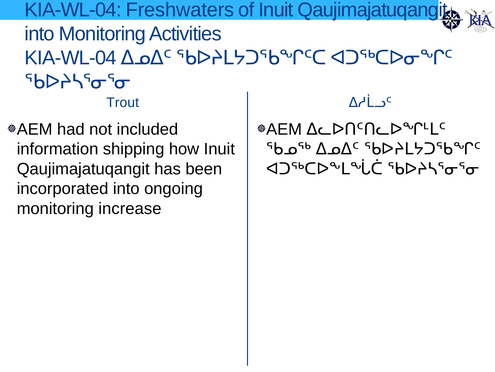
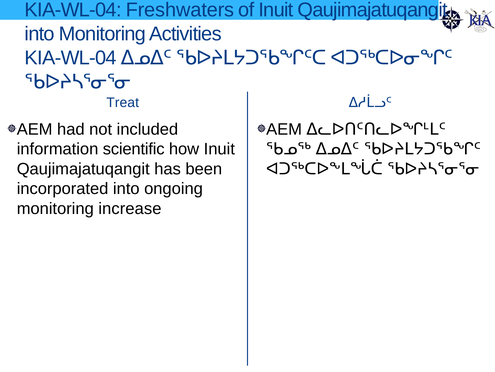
Trout: Trout -> Treat (123, 102)
shipping: shipping -> scientific (134, 149)
